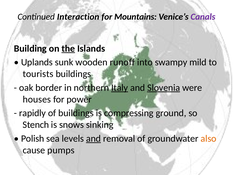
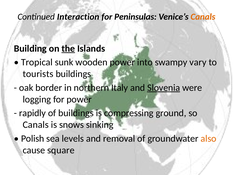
Mountains: Mountains -> Peninsulas (135, 17)
Canals colour: purple -> orange (203, 17)
Uplands: Uplands -> Tropical (37, 62)
wooden runoff: runoff -> power (122, 62)
mild: mild -> vary (198, 62)
Italy underline: present -> none (120, 88)
houses: houses -> logging (37, 99)
Stench: Stench -> Canals (36, 125)
and underline: present -> none (93, 138)
pumps: pumps -> square (61, 150)
